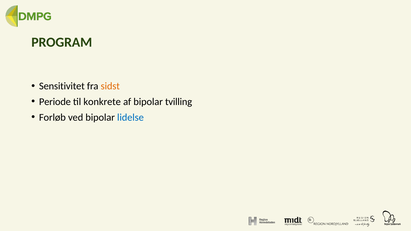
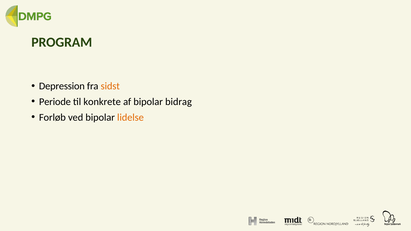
Sensitivitet: Sensitivitet -> Depression (62, 86)
tvilling: tvilling -> bidrag (179, 102)
lidelse colour: blue -> orange (131, 117)
